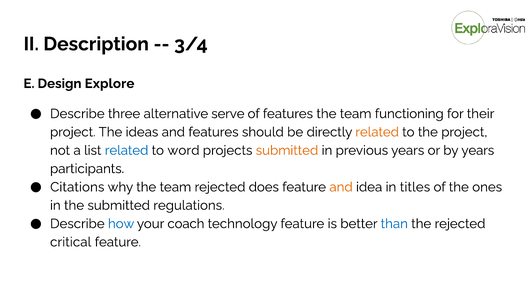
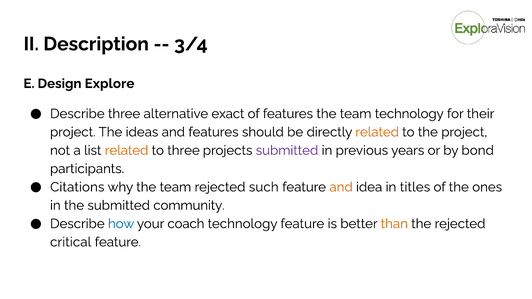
serve: serve -> exact (228, 114)
team functioning: functioning -> technology (409, 114)
related colour: blue -> orange (127, 151)
to word: word -> three (184, 151)
submitted colour: orange -> purple (287, 151)
by years: years -> bond (478, 151)
does: does -> such (264, 187)
regulations: regulations -> community (189, 206)
than colour: blue -> orange (394, 224)
